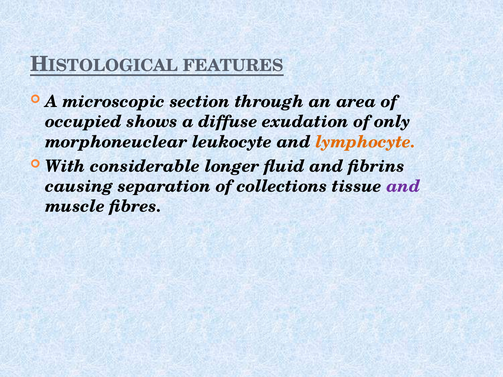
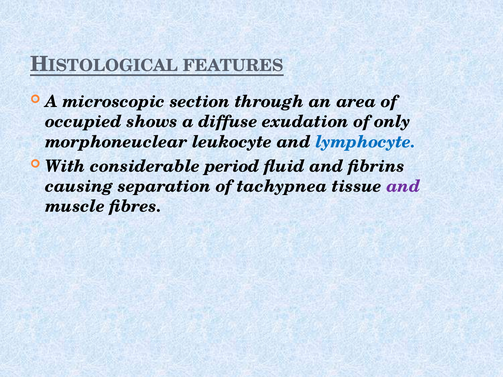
lymphocyte colour: orange -> blue (366, 142)
longer: longer -> period (232, 166)
collections: collections -> tachypnea (282, 186)
